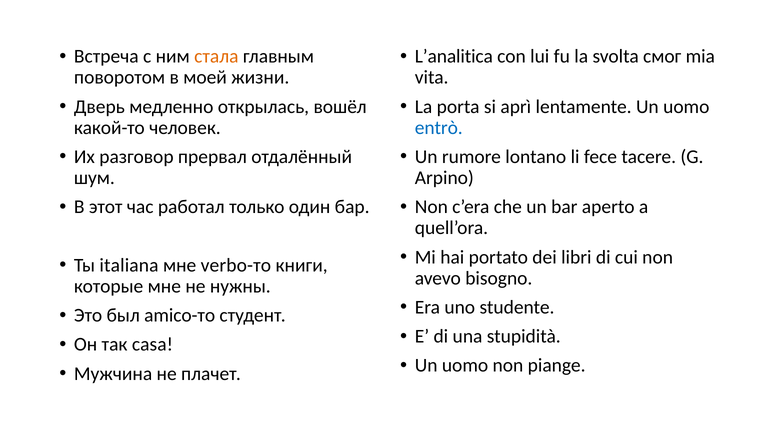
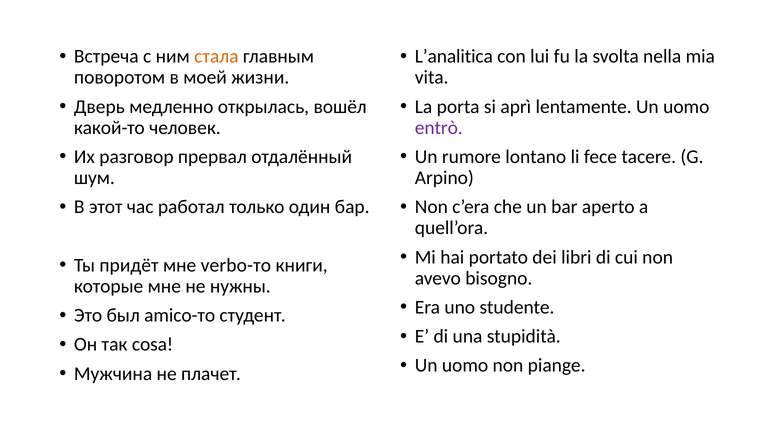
смог: смог -> nella (662, 57)
entrò colour: blue -> purple (439, 128)
italiana: italiana -> придёт (129, 265)
casa: casa -> cosa (153, 345)
